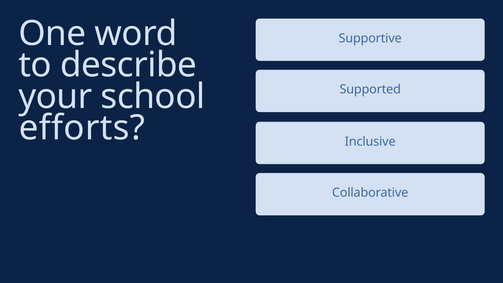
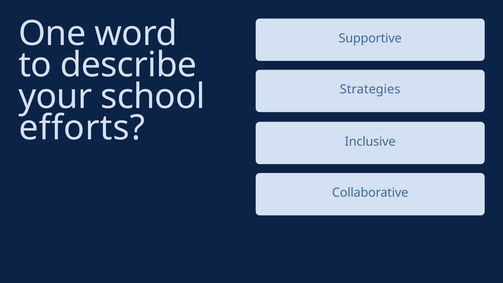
Supported: Supported -> Strategies (370, 89)
